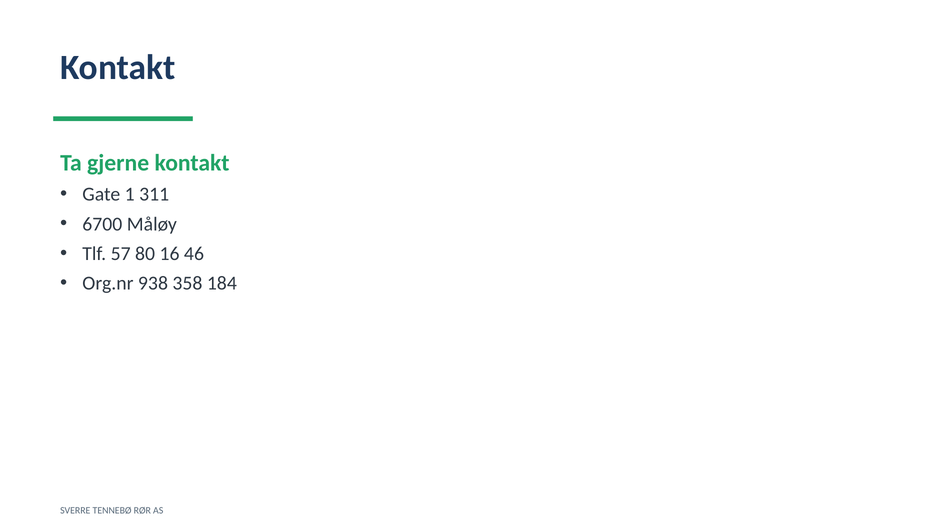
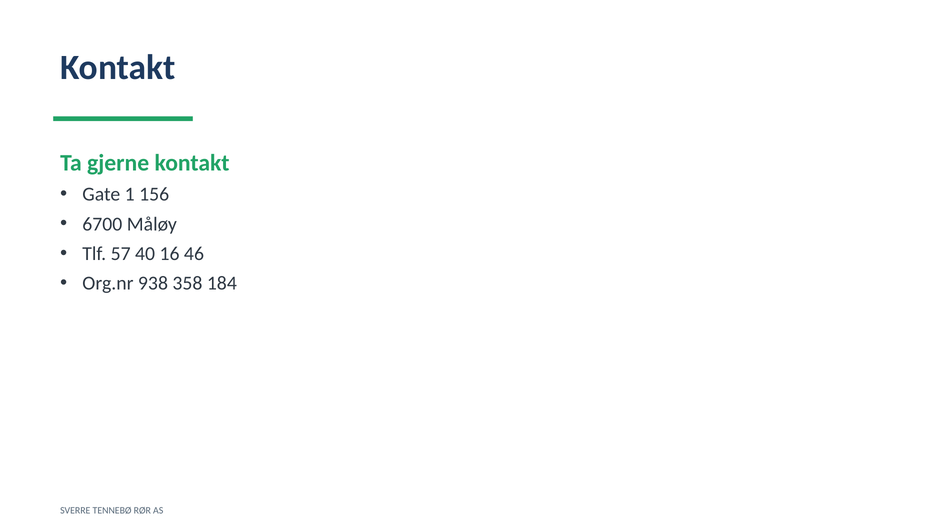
311: 311 -> 156 (154, 195)
80: 80 -> 40 (145, 254)
